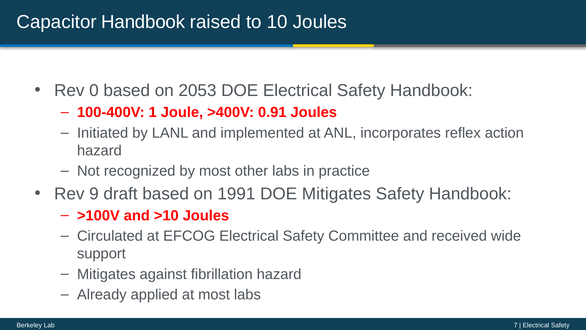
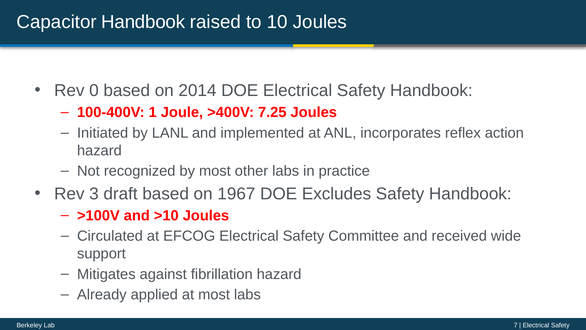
2053: 2053 -> 2014 (197, 91)
0.91: 0.91 -> 7.25 (272, 112)
9: 9 -> 3 (94, 194)
1991: 1991 -> 1967 (236, 194)
DOE Mitigates: Mitigates -> Excludes (337, 194)
